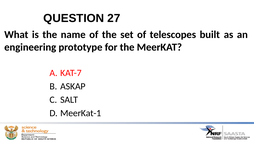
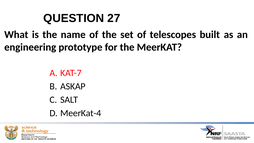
MeerKat-1: MeerKat-1 -> MeerKat-4 (81, 113)
